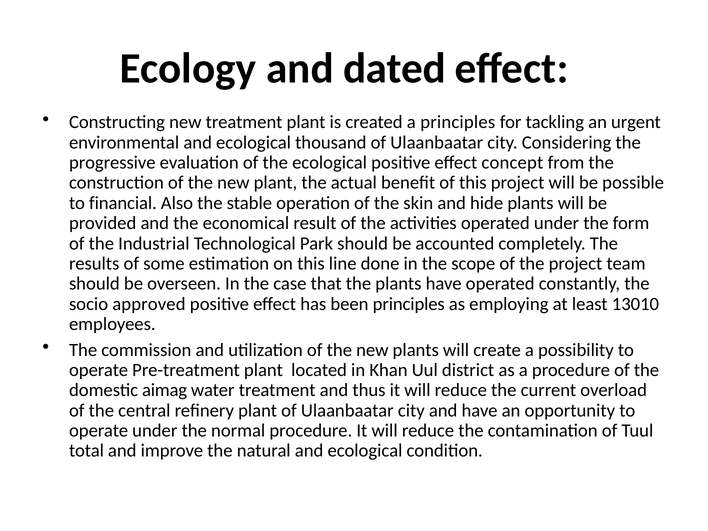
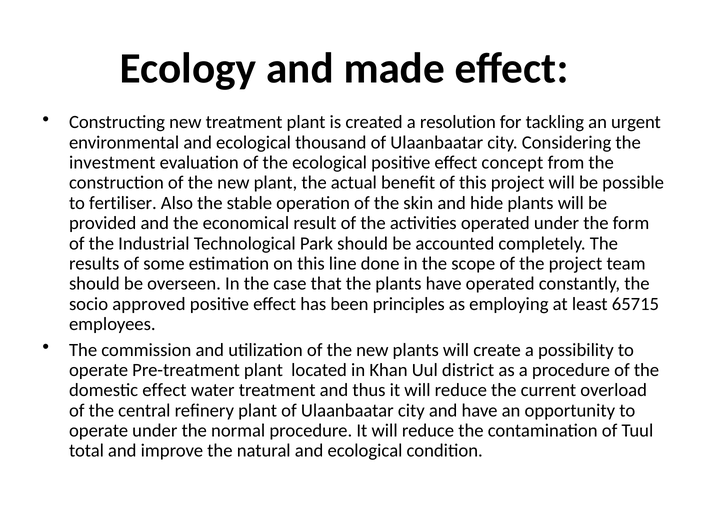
dated: dated -> made (394, 69)
a principles: principles -> resolution (458, 122)
progressive: progressive -> investment (112, 163)
financial: financial -> fertiliser (123, 203)
13010: 13010 -> 65715 (635, 304)
domestic aimag: aimag -> effect (164, 390)
